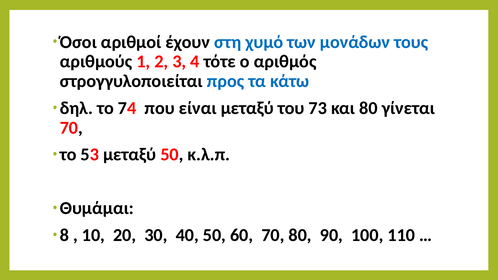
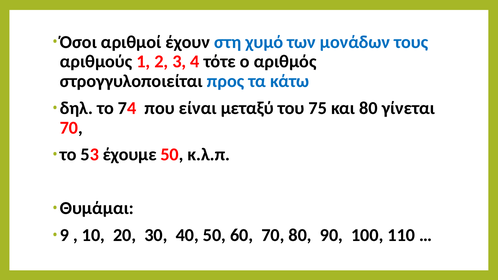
73: 73 -> 75 (318, 108)
53 μεταξύ: μεταξύ -> έχουμε (130, 155)
8: 8 -> 9 (64, 235)
